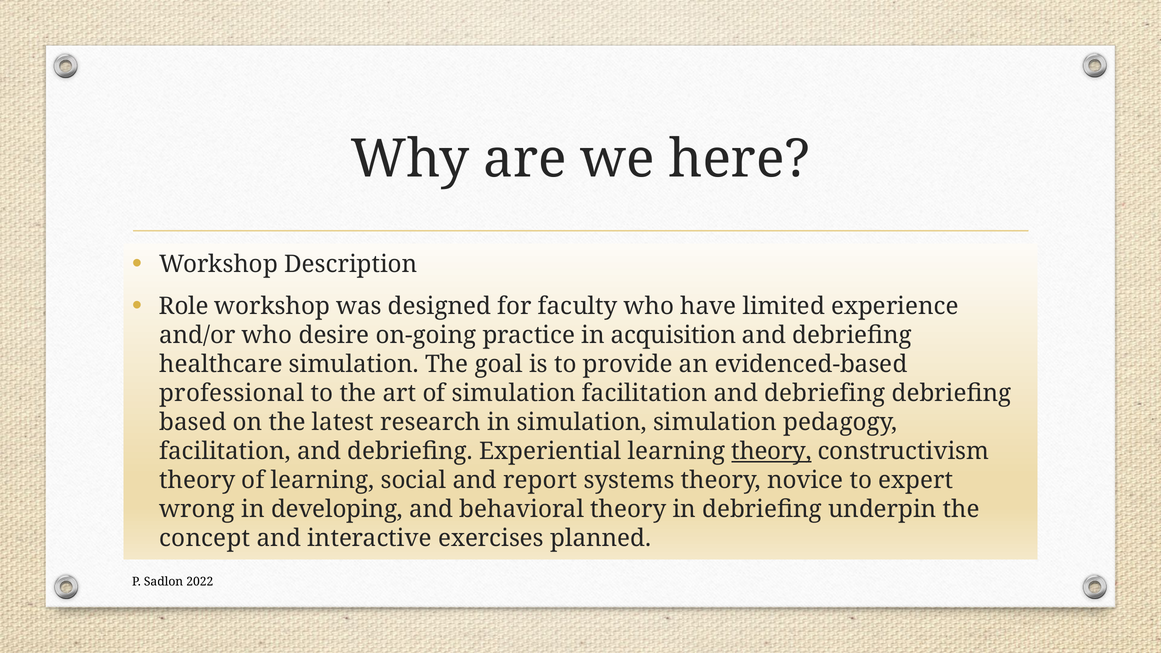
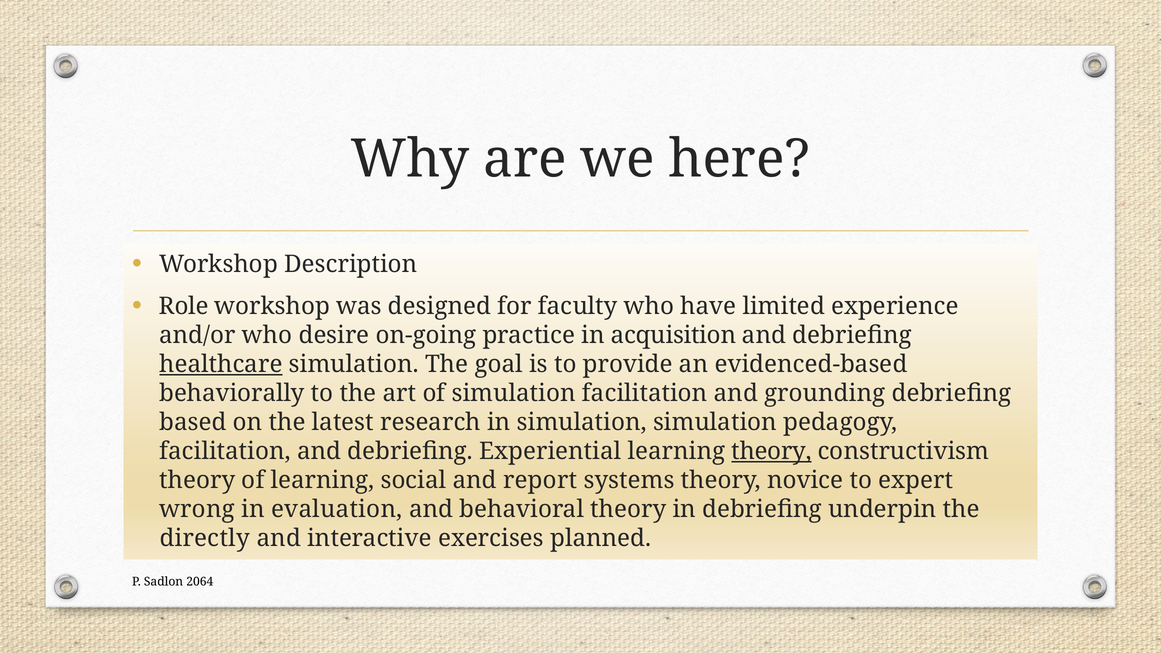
healthcare underline: none -> present (221, 364)
professional: professional -> behaviorally (232, 393)
simulation facilitation and debriefing: debriefing -> grounding (825, 393)
developing: developing -> evaluation (337, 509)
concept: concept -> directly (205, 538)
2022: 2022 -> 2064 (200, 582)
